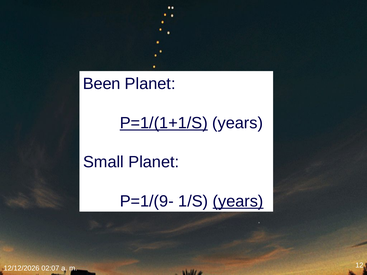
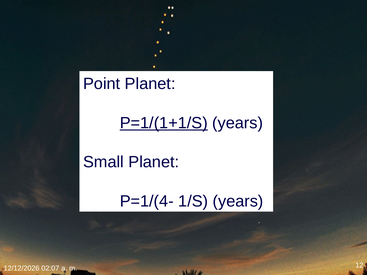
Been: Been -> Point (102, 84)
P=1/(9-: P=1/(9- -> P=1/(4- (147, 201)
years underline: present -> none (238, 201)
